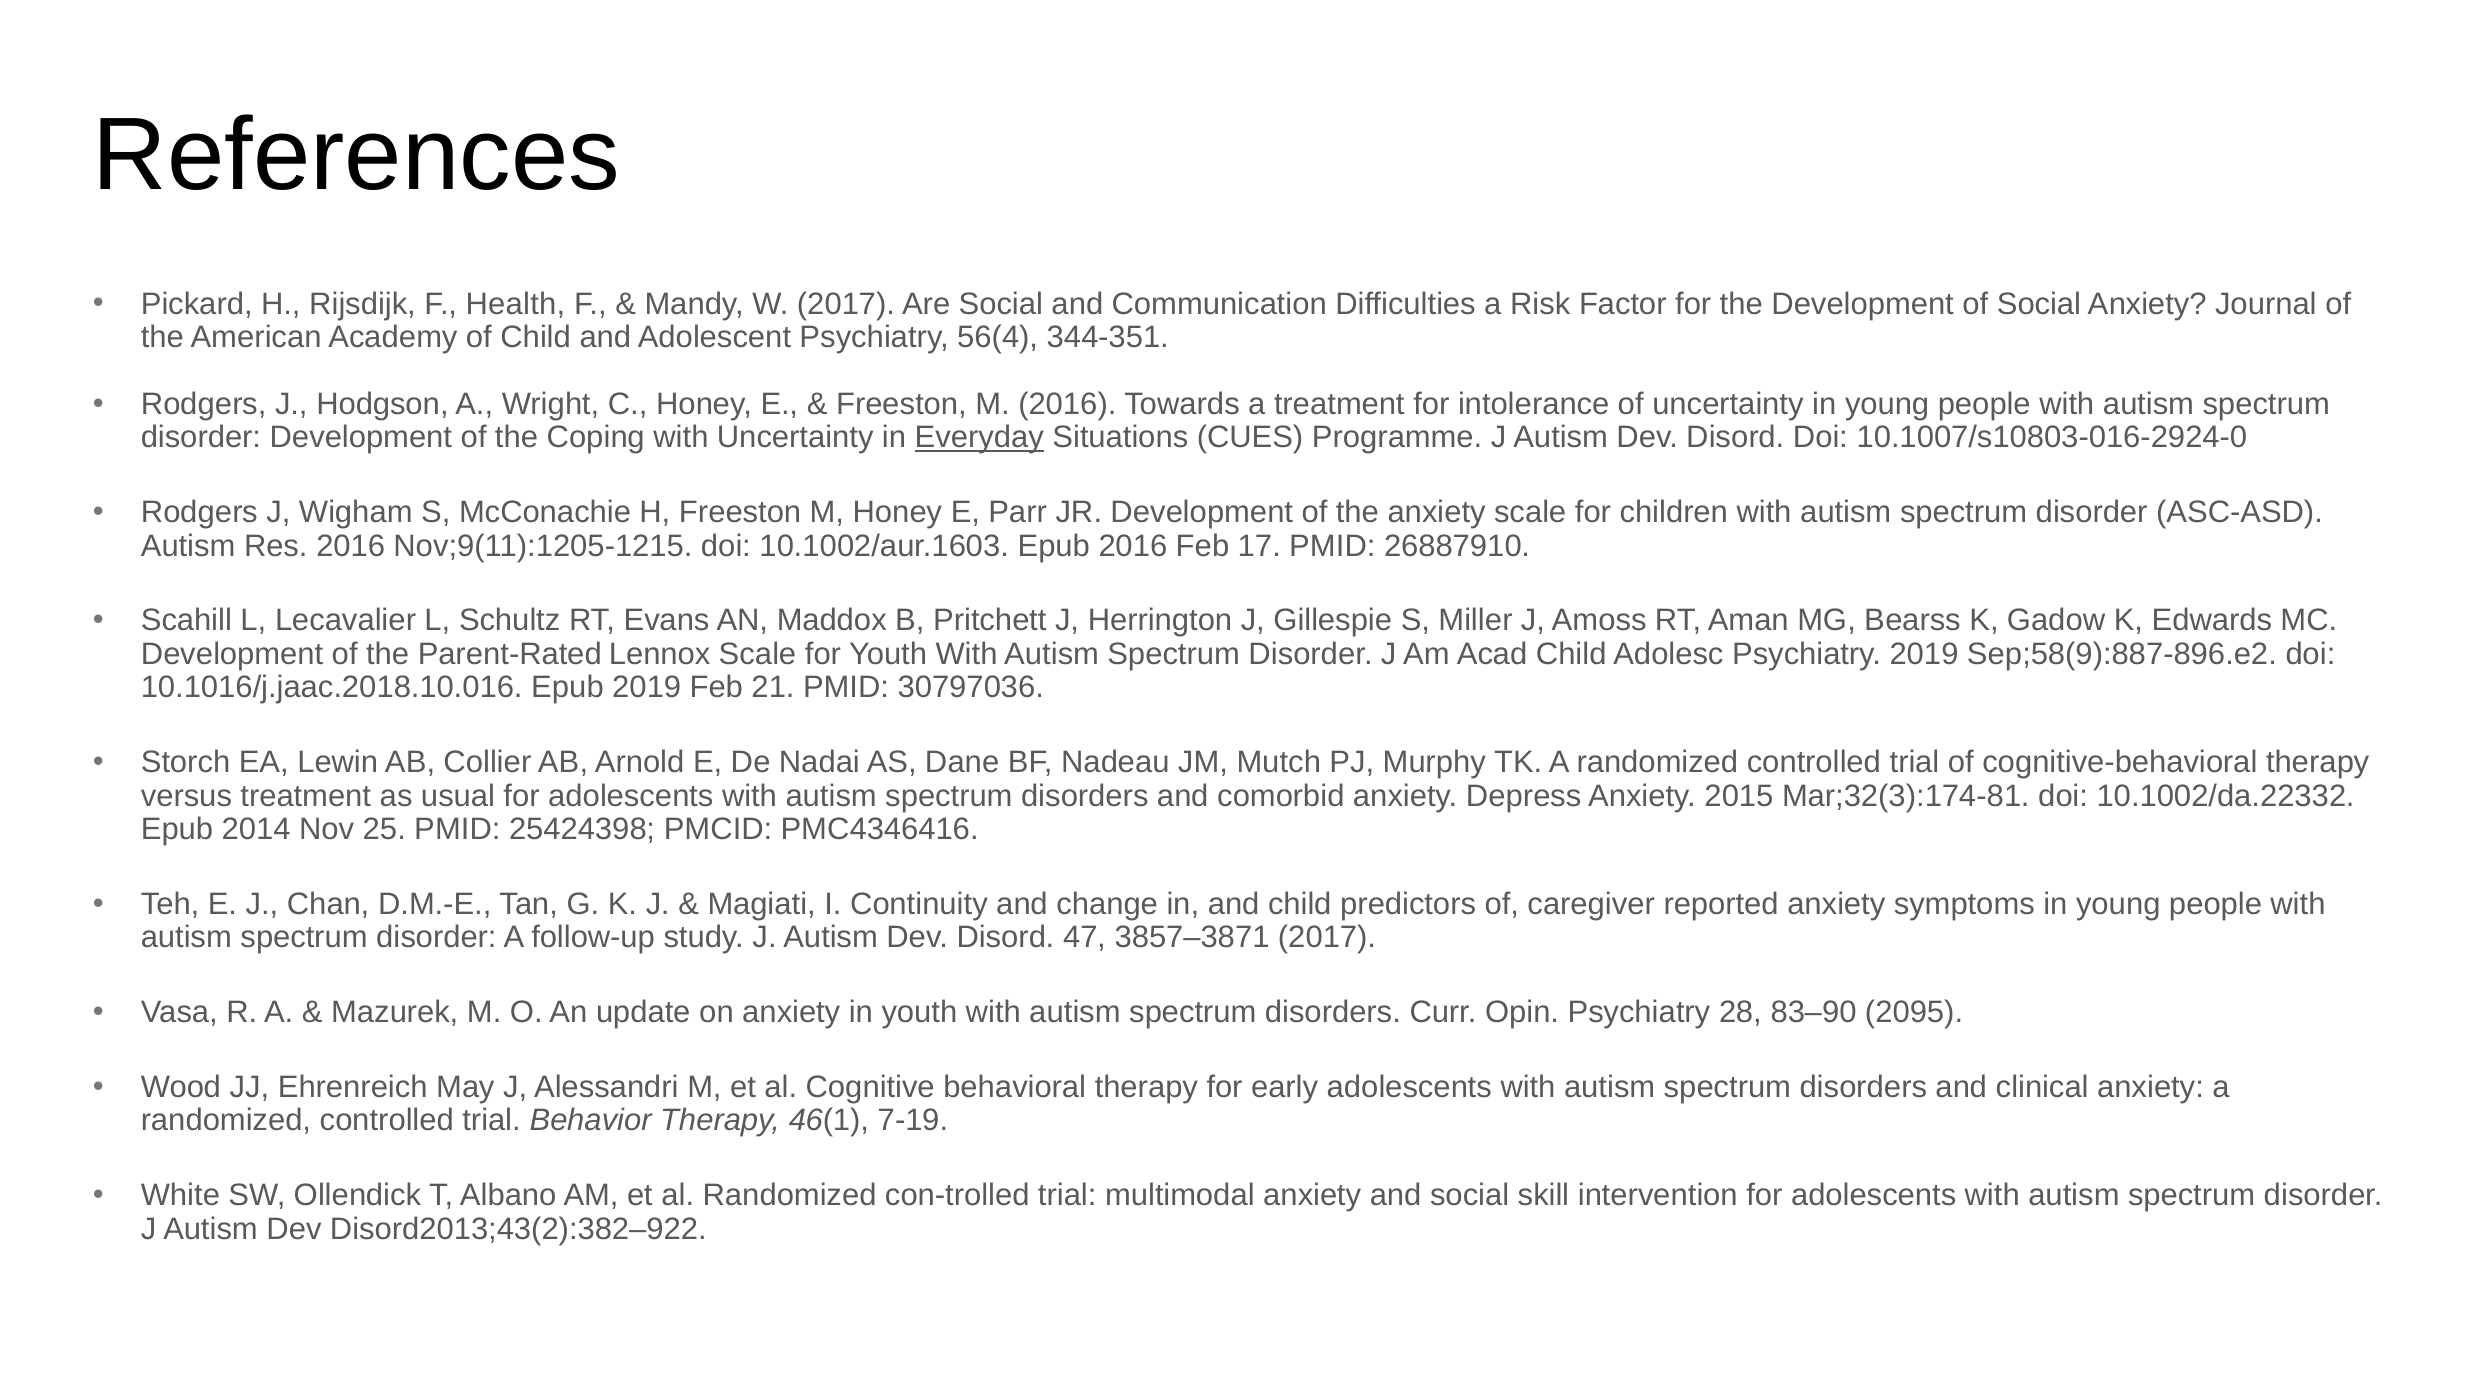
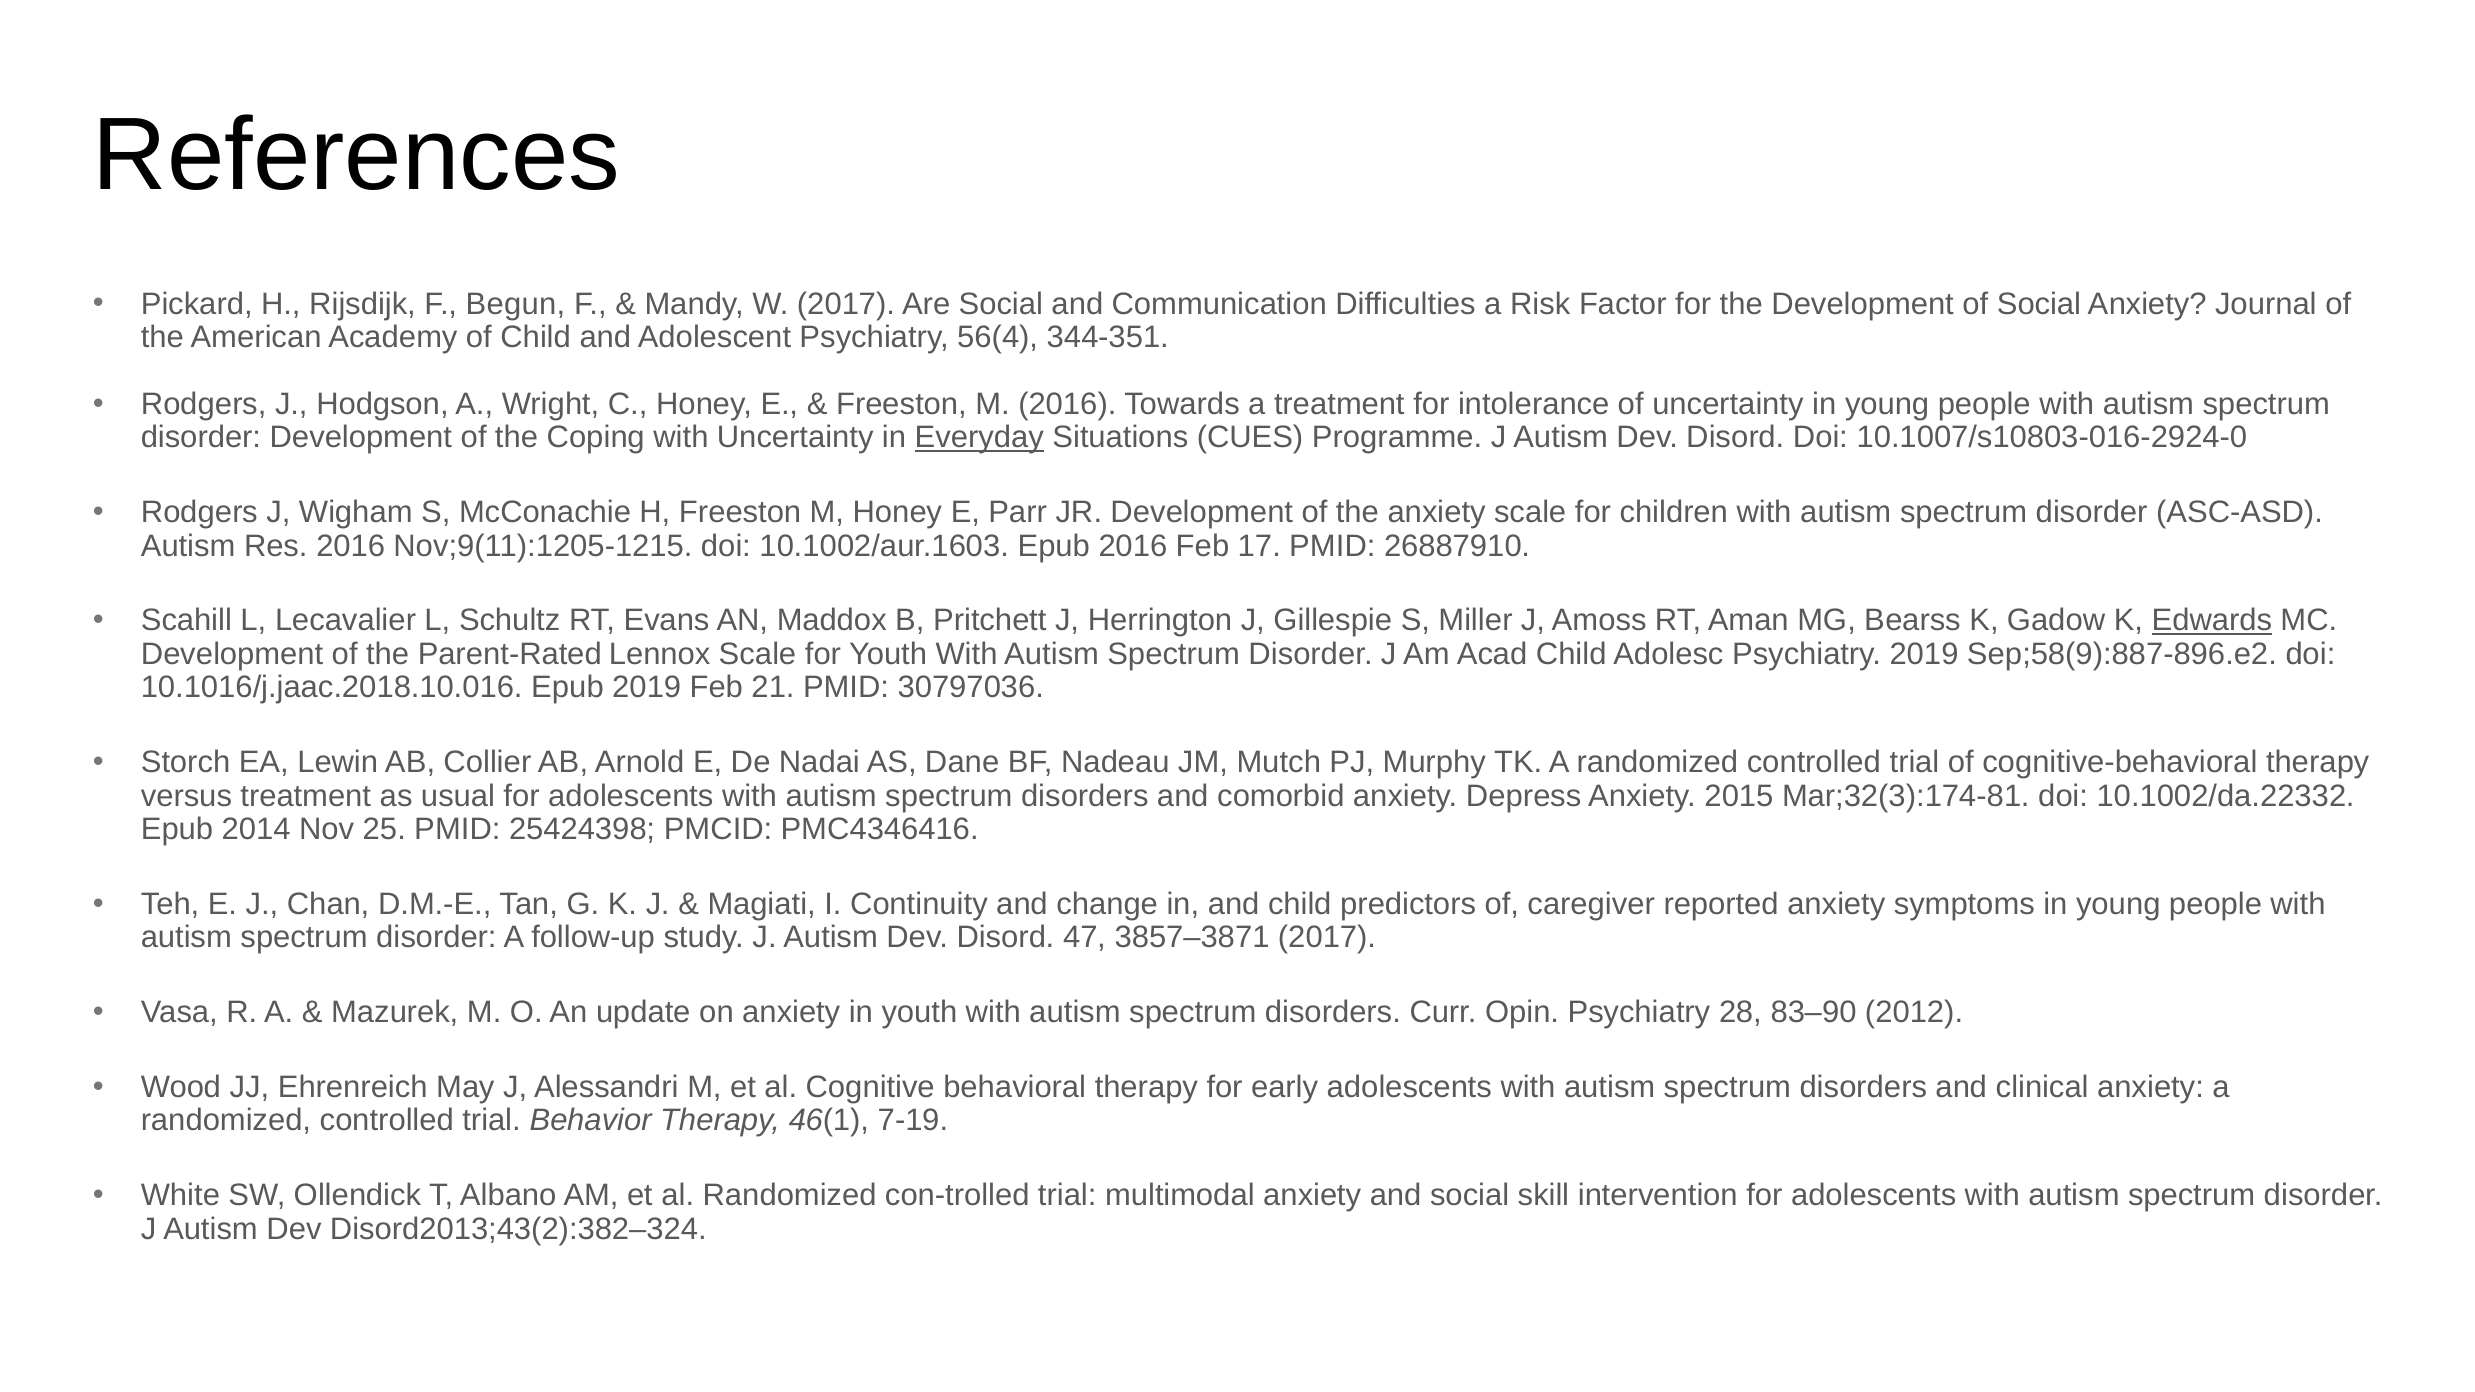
Health: Health -> Begun (515, 304)
Edwards underline: none -> present (2212, 621)
2095: 2095 -> 2012 (1914, 1013)
Disord2013;43(2):382–922: Disord2013;43(2):382–922 -> Disord2013;43(2):382–324 (518, 1229)
